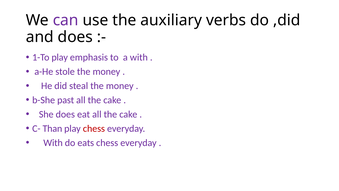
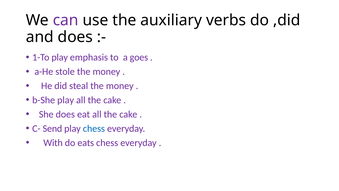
a with: with -> goes (139, 57)
b-She past: past -> play (66, 100)
Than: Than -> Send (52, 128)
chess colour: red -> blue (94, 128)
